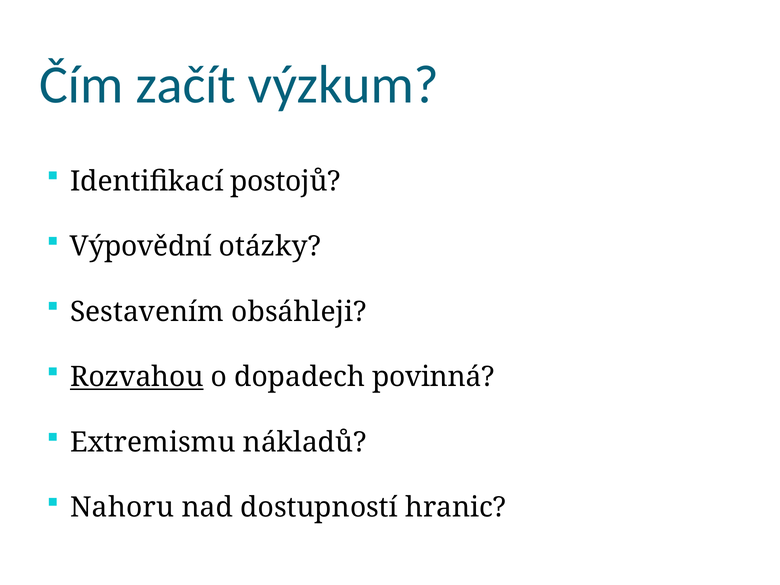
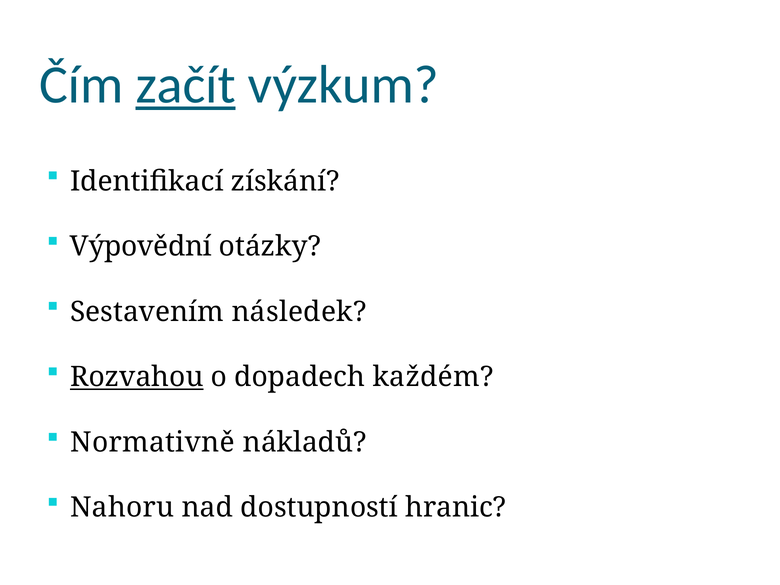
začít underline: none -> present (186, 85)
postojů: postojů -> získání (285, 181)
obsáhleji: obsáhleji -> následek (299, 312)
povinná: povinná -> každém (433, 377)
Extremismu: Extremismu -> Normativně (153, 442)
